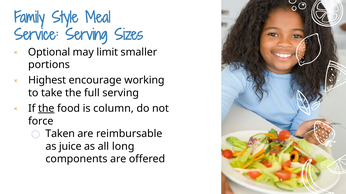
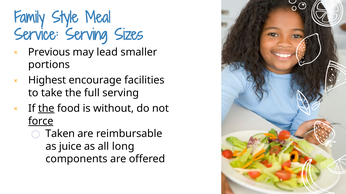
Optional: Optional -> Previous (49, 52)
limit: limit -> lead (107, 52)
working: working -> facilities (144, 81)
column: column -> without (114, 109)
force underline: none -> present (41, 121)
